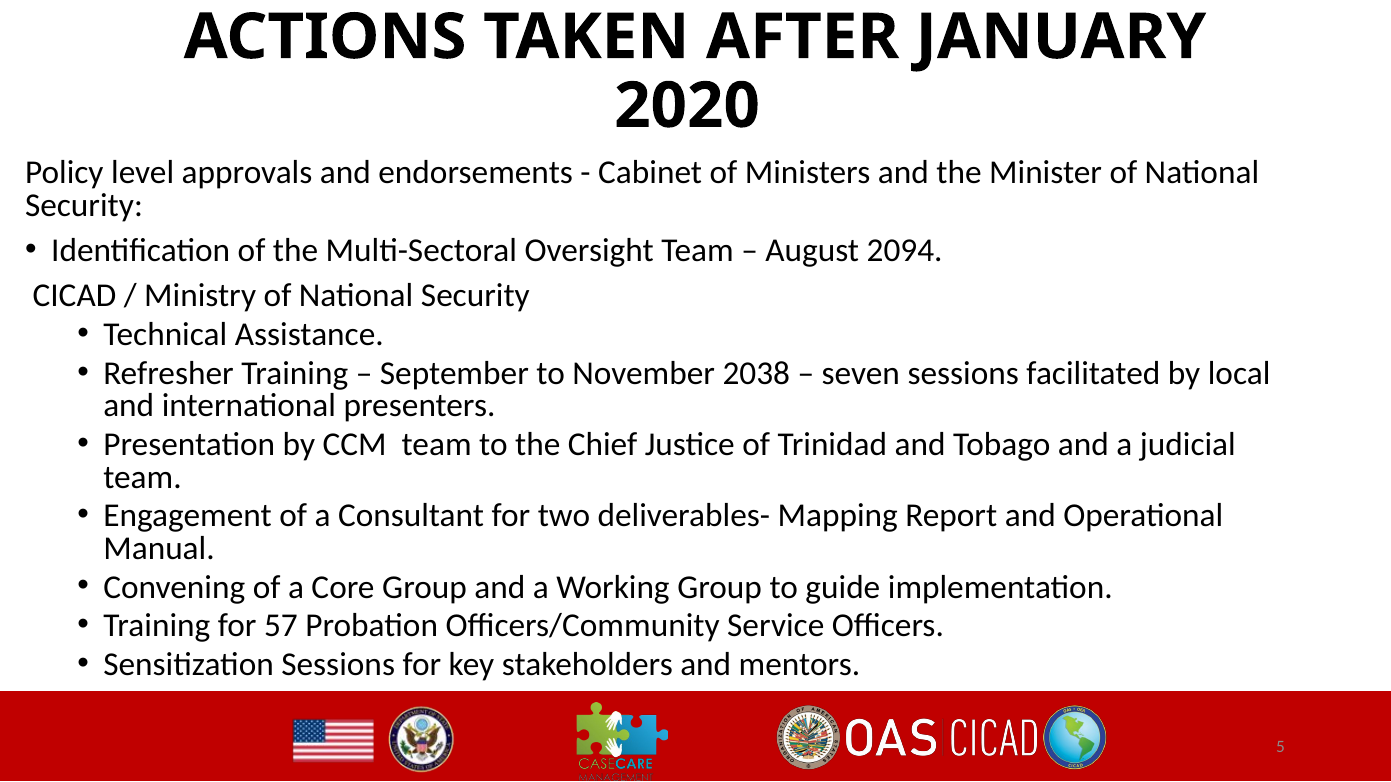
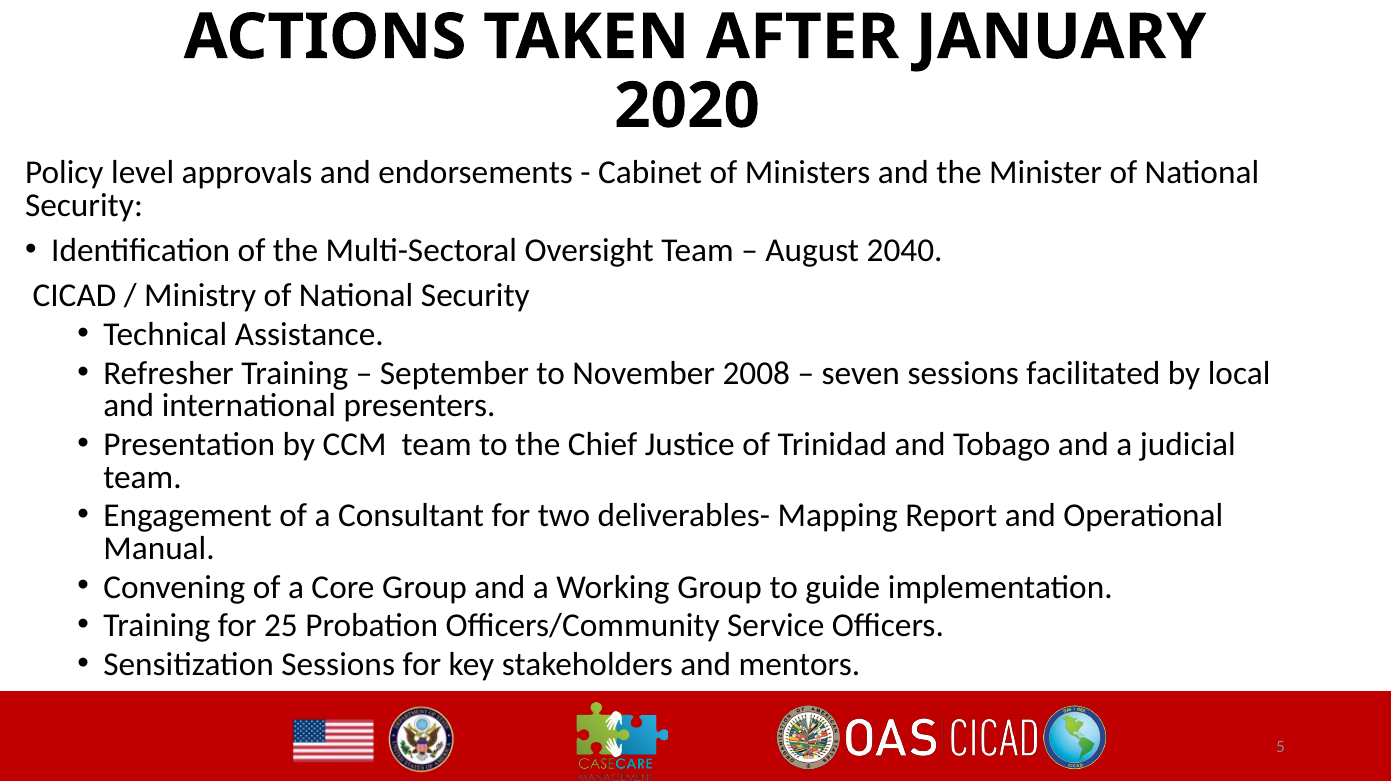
2094: 2094 -> 2040 (905, 251)
2038: 2038 -> 2008 (756, 374)
57: 57 -> 25 (281, 626)
